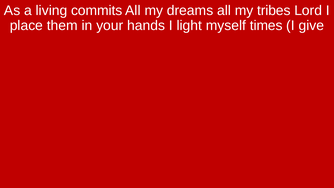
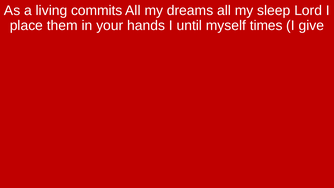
tribes: tribes -> sleep (274, 11)
light: light -> until (189, 26)
